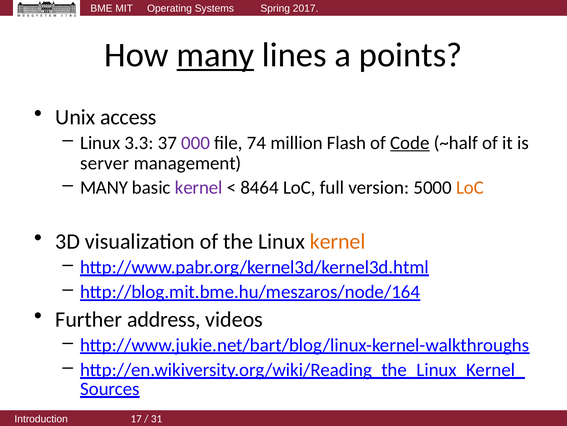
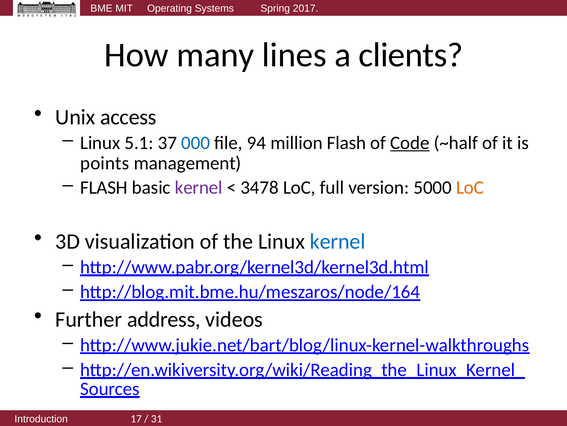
many underline: present -> none (215, 55)
points: points -> clients (411, 55)
3.3: 3.3 -> 5.1 (139, 143)
000 colour: purple -> blue (196, 143)
74: 74 -> 94 (256, 143)
server: server -> points (105, 163)
MANY: MANY -> FLASH (104, 187)
8464: 8464 -> 3478 (260, 187)
kernel colour: orange -> blue (338, 241)
